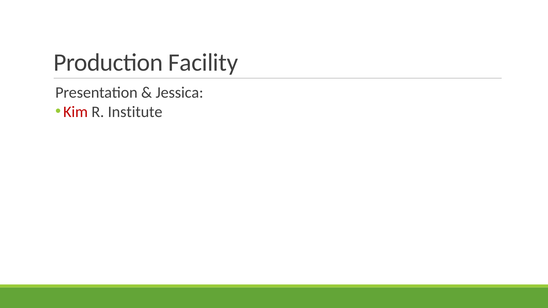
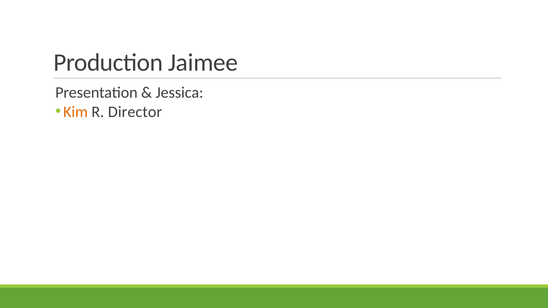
Facility: Facility -> Jaimee (203, 63)
Kim colour: red -> orange (76, 112)
Institute: Institute -> Director (135, 112)
